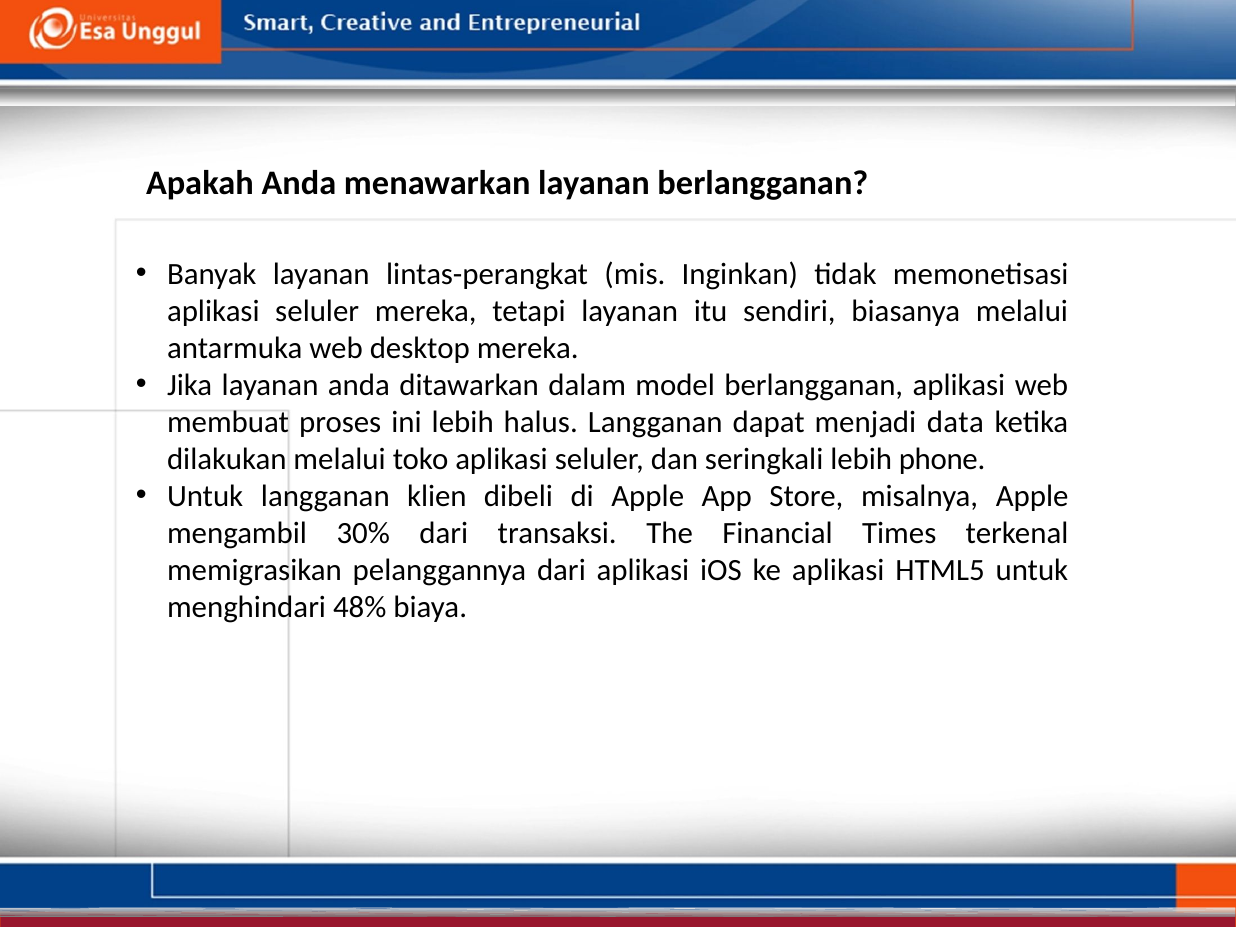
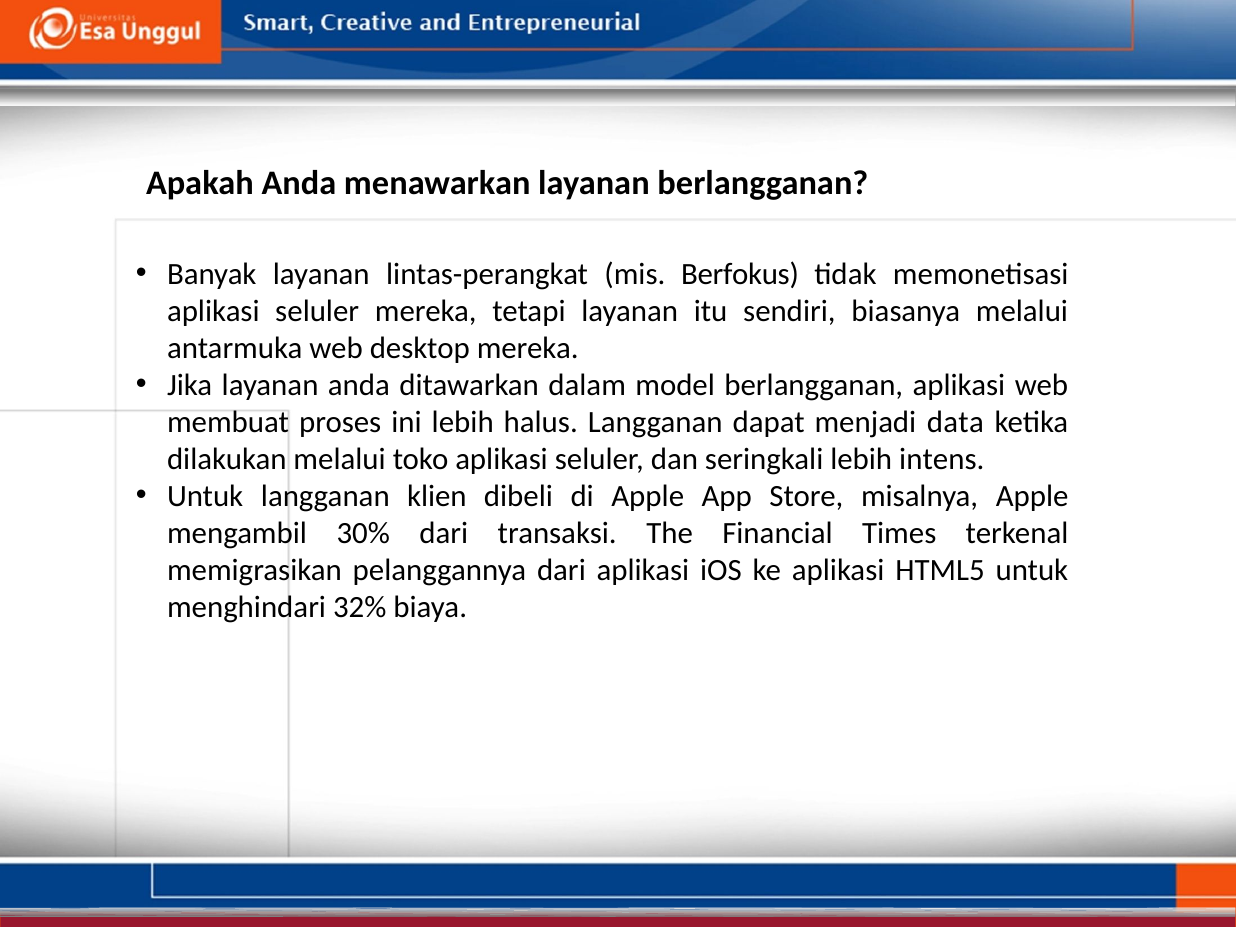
Inginkan: Inginkan -> Berfokus (740, 274)
phone: phone -> intens (942, 459)
48%: 48% -> 32% (360, 608)
